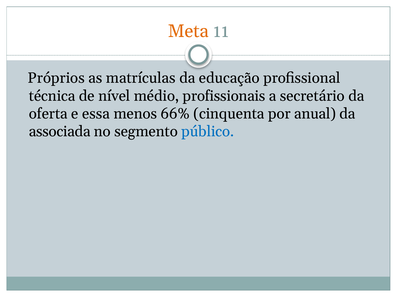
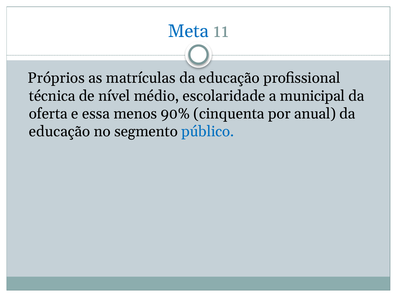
Meta colour: orange -> blue (188, 31)
profissionais: profissionais -> escolaridade (224, 96)
secretário: secretário -> municipal (312, 96)
66%: 66% -> 90% (175, 114)
associada: associada -> educação (60, 132)
